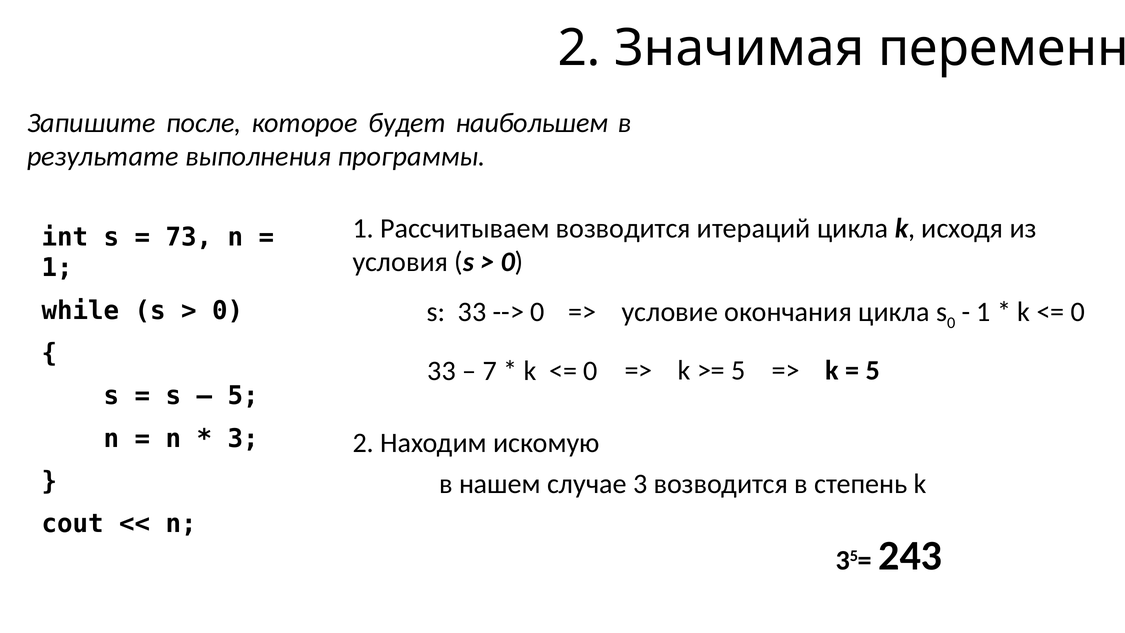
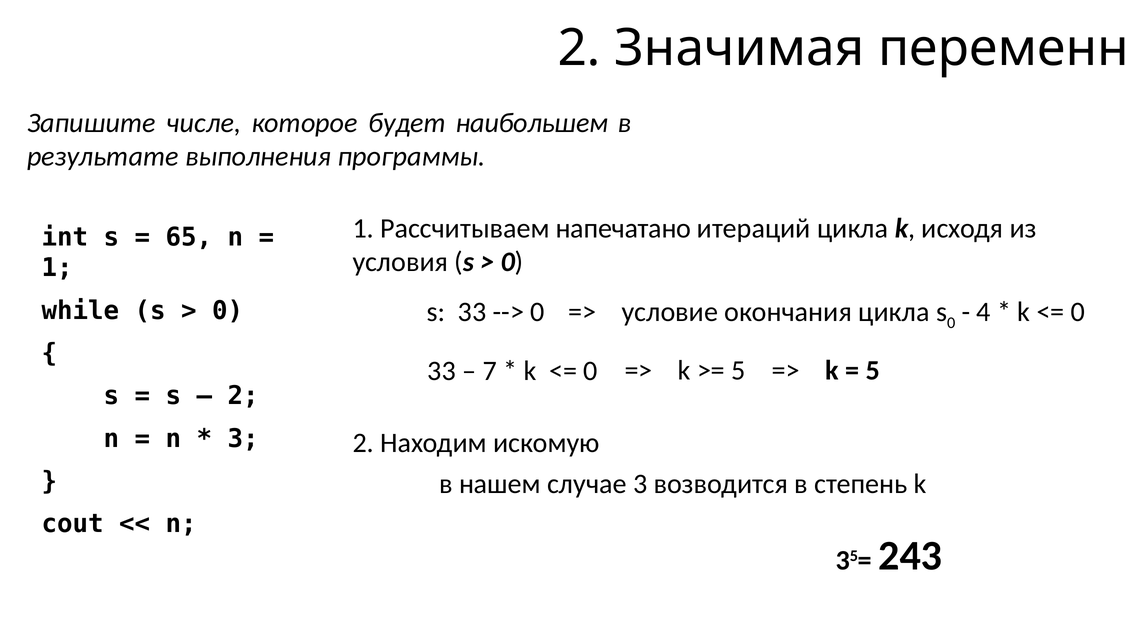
после: после -> числе (204, 123)
Рассчитываем возводится: возводится -> напечатано (623, 228)
73: 73 -> 65 (189, 237)
1: 1 -> 4 (984, 312)
5: 5 -> 2 (243, 396)
